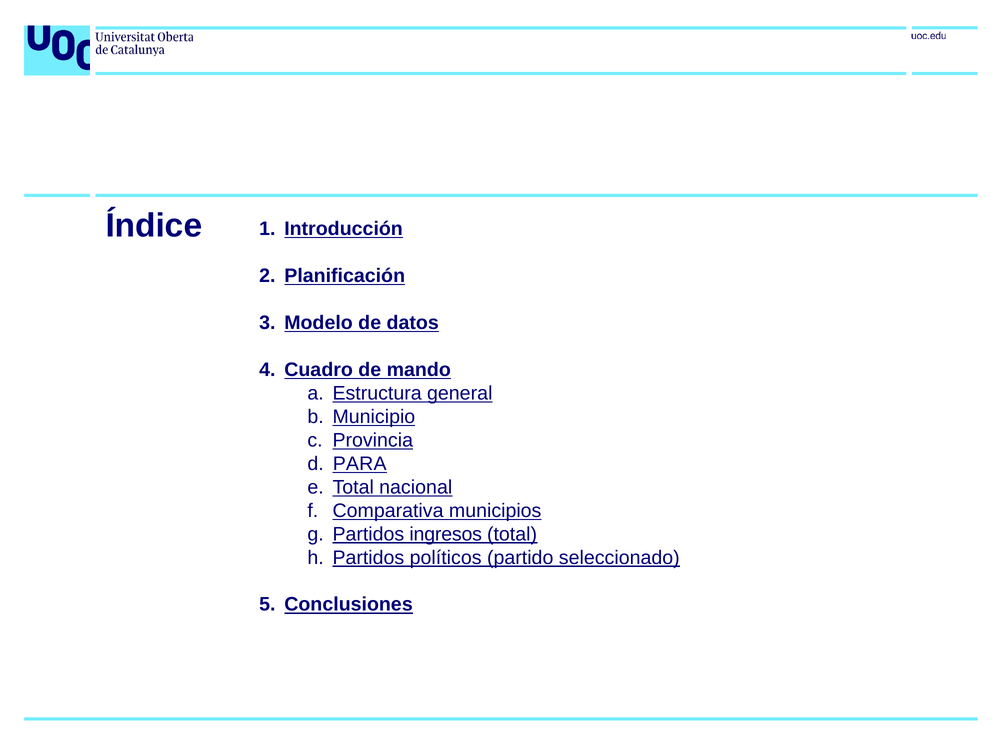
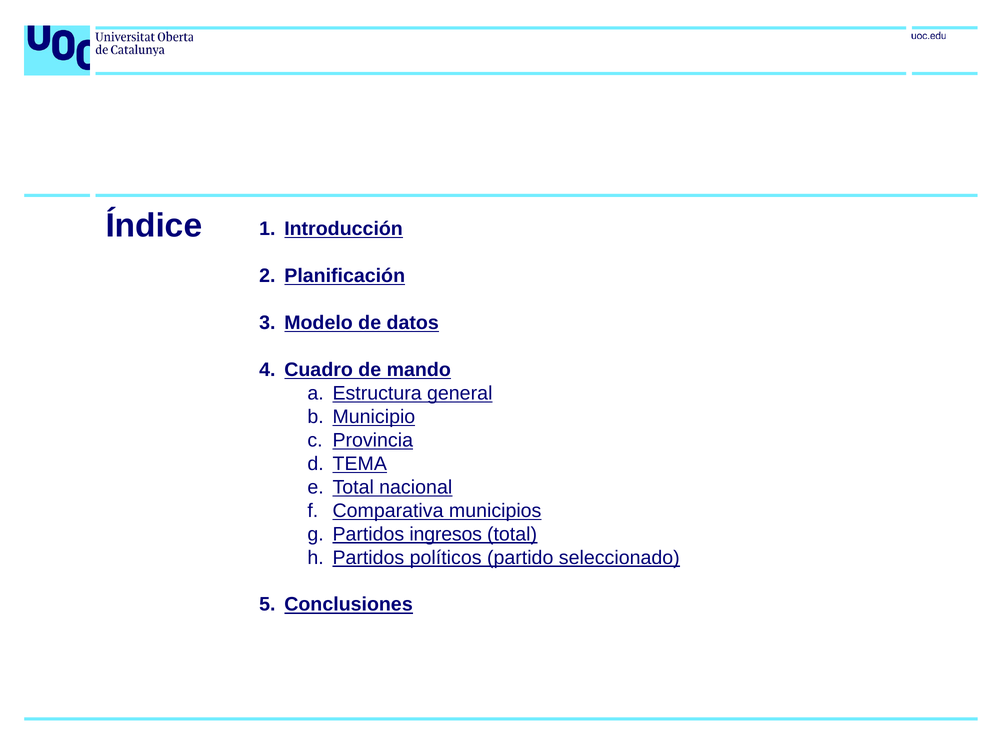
PARA: PARA -> TEMA (360, 464)
